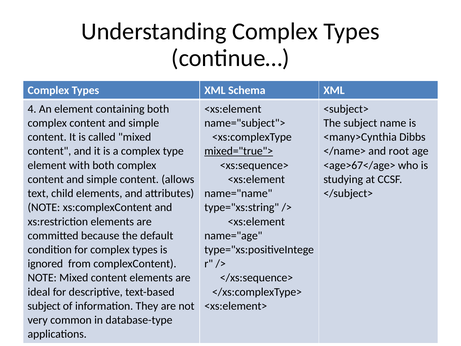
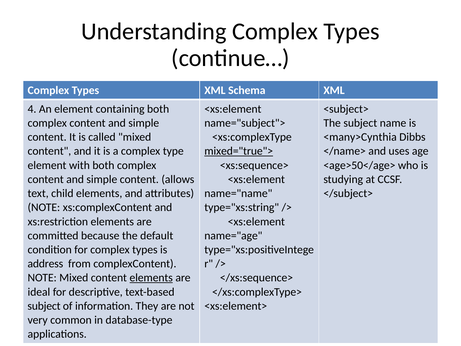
root: root -> uses (399, 151)
<age>67</age>: <age>67</age> -> <age>50</age> (359, 165)
ignored: ignored -> address (45, 264)
elements underline: none -> present (151, 278)
